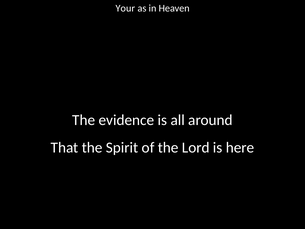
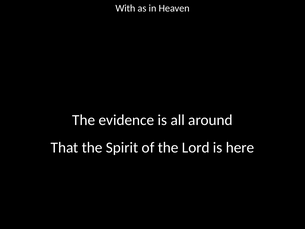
Your: Your -> With (125, 8)
